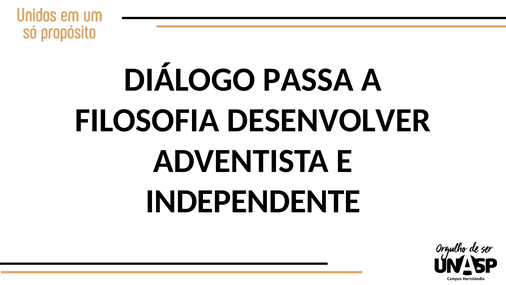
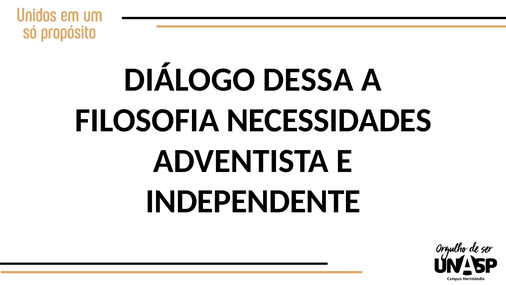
PASSA: PASSA -> DESSA (308, 80)
DESENVOLVER: DESENVOLVER -> NECESSIDADES (329, 120)
